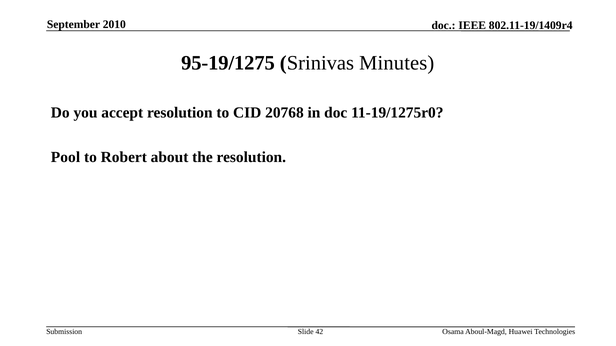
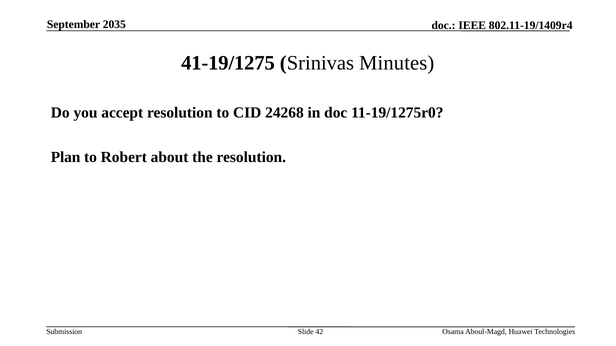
2010: 2010 -> 2035 (114, 24)
95-19/1275: 95-19/1275 -> 41-19/1275 (228, 63)
20768: 20768 -> 24268 (284, 113)
Pool: Pool -> Plan (66, 157)
